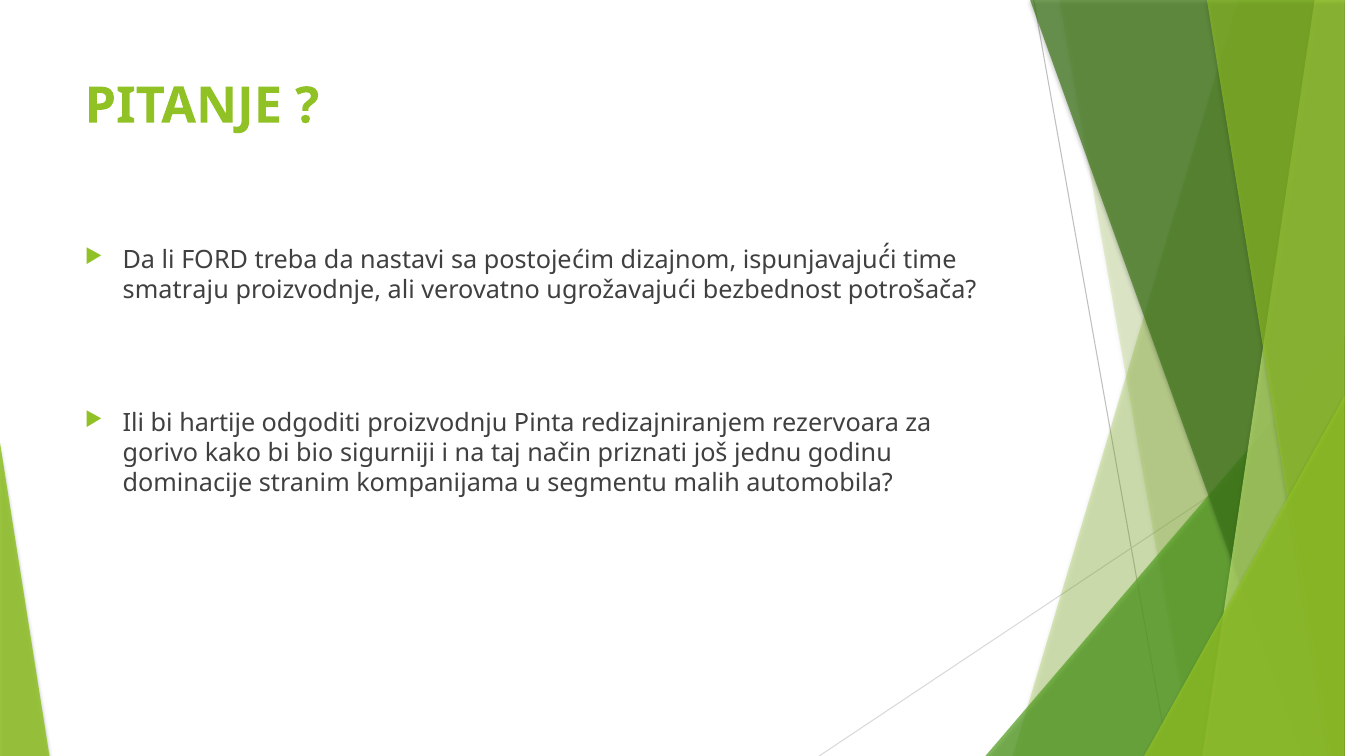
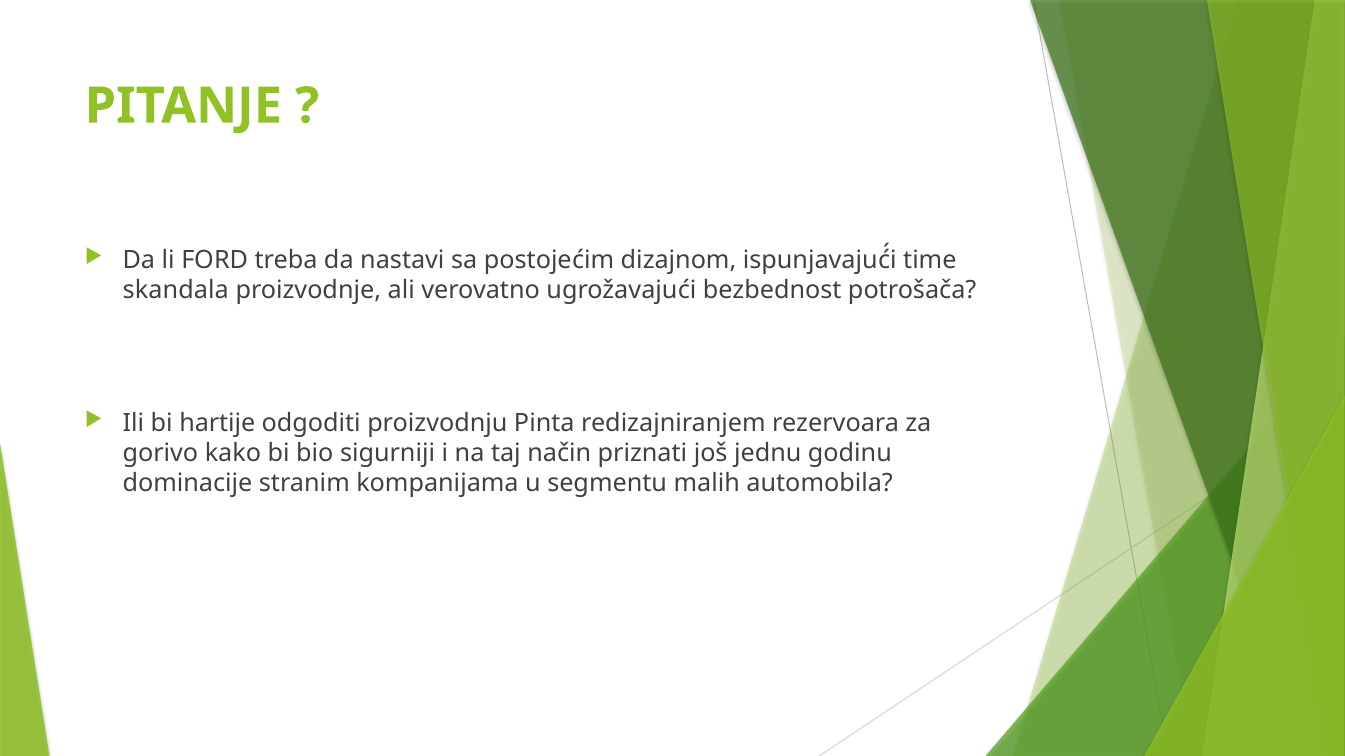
smatraju: smatraju -> skandala (176, 291)
